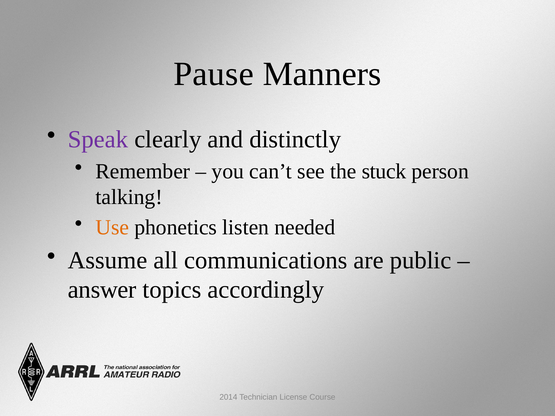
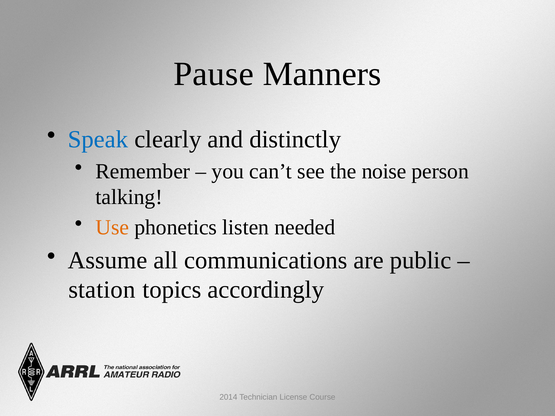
Speak colour: purple -> blue (98, 139)
stuck: stuck -> noise (384, 171)
answer: answer -> station (102, 290)
